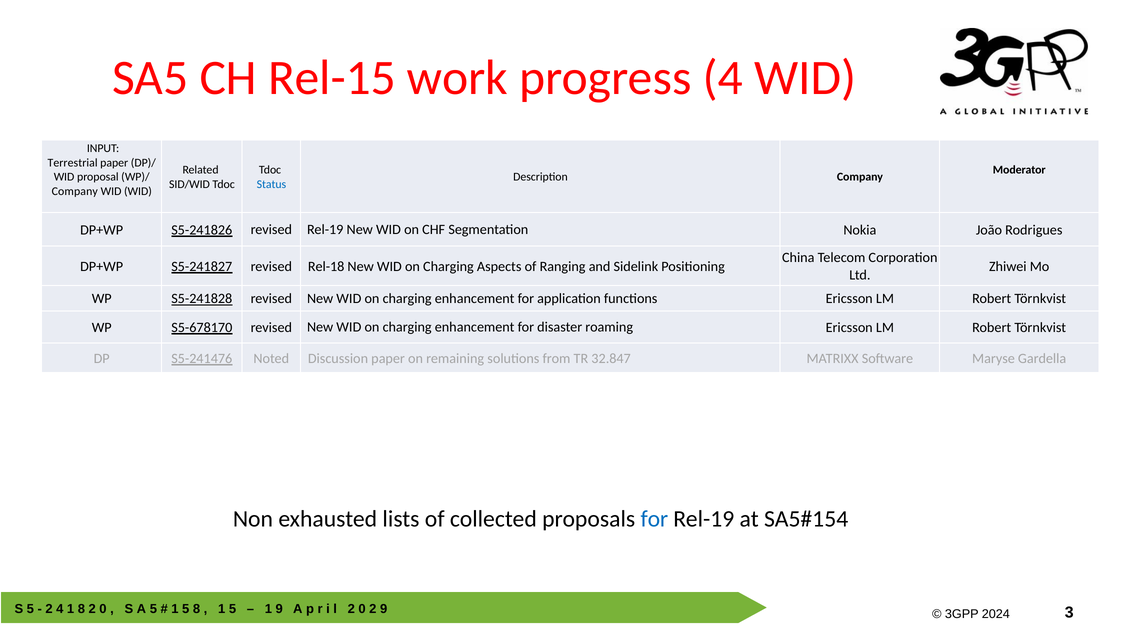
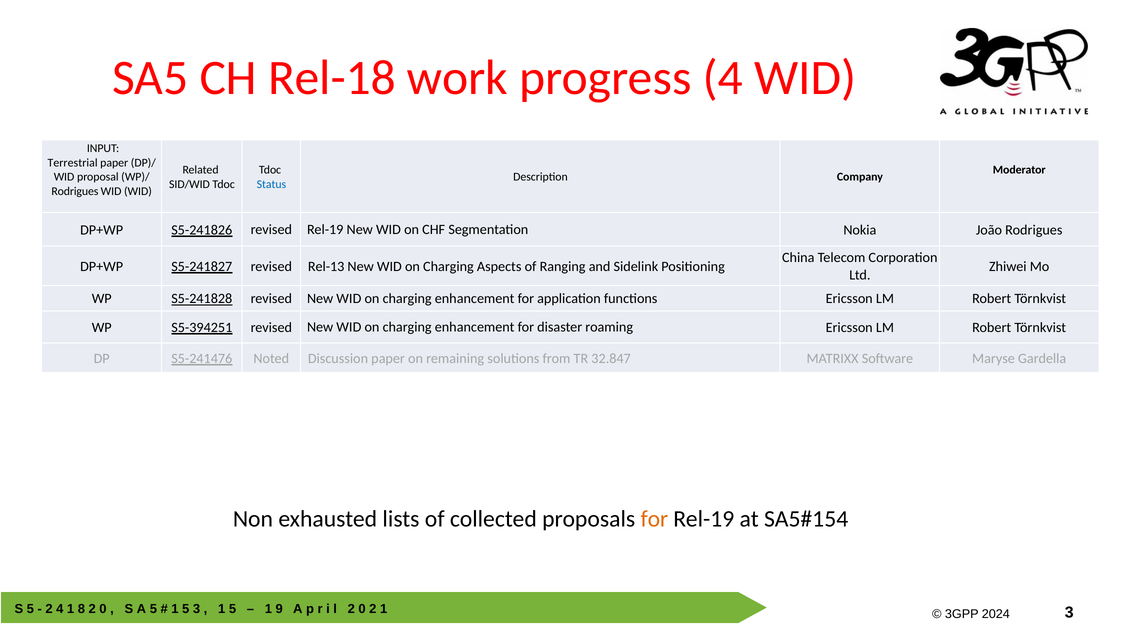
Rel-15: Rel-15 -> Rel-18 (332, 78)
Company: Company -> Rodrigues (75, 191)
Rel-18: Rel-18 -> Rel-13 (326, 267)
S5-678170: S5-678170 -> S5-394251 (202, 328)
for colour: blue -> orange (654, 519)
8: 8 -> 3 (196, 610)
9: 9 -> 1 (384, 610)
